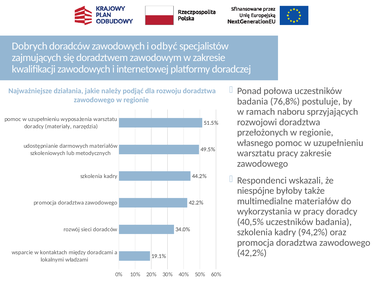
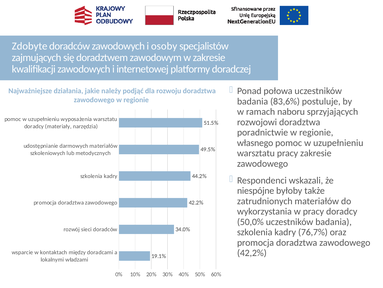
Dobrych: Dobrych -> Zdobyte (30, 46)
odbyć: odbyć -> osoby (164, 46)
76,8%: 76,8% -> 83,6% (285, 101)
przełożonych: przełożonych -> poradnictwie (263, 132)
multimedialne: multimedialne -> zatrudnionych (265, 201)
40,5%: 40,5% -> 50,0% (250, 221)
94,2%: 94,2% -> 76,7% (313, 232)
